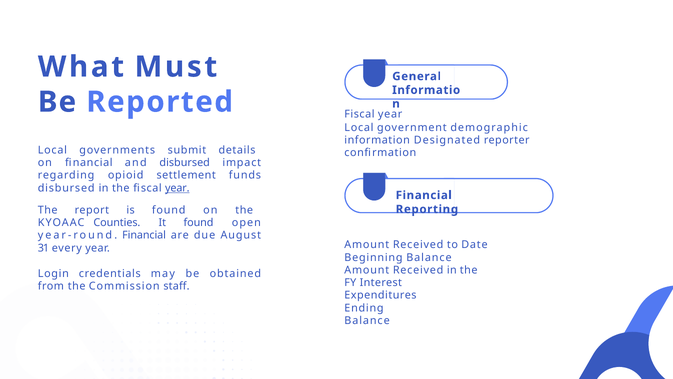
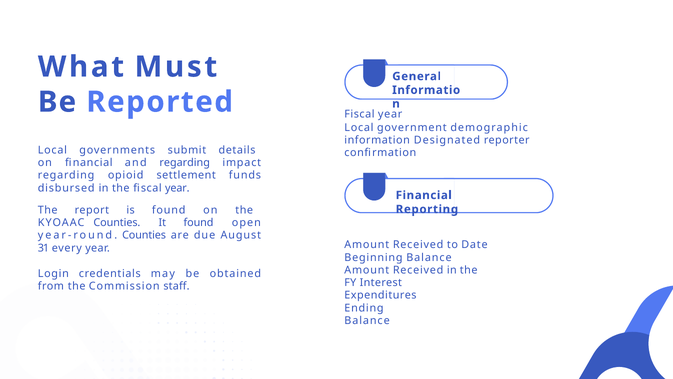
and disbursed: disbursed -> regarding (185, 163)
year underline: present -> none (177, 188)
year-round Financial: Financial -> Counties (144, 235)
